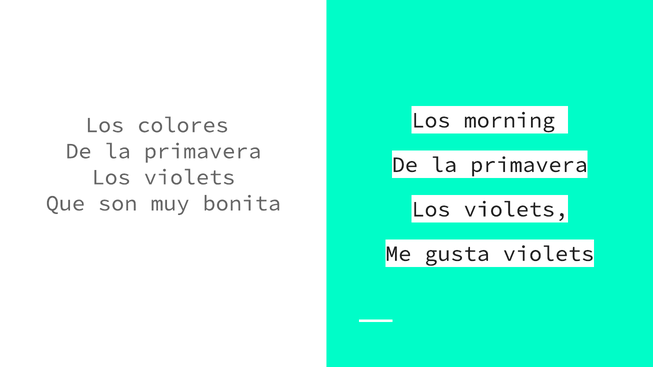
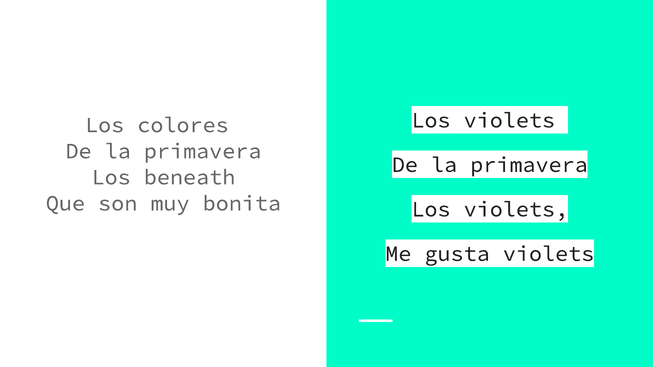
morning: morning -> violets (509, 120)
violets: violets -> beneath (190, 177)
